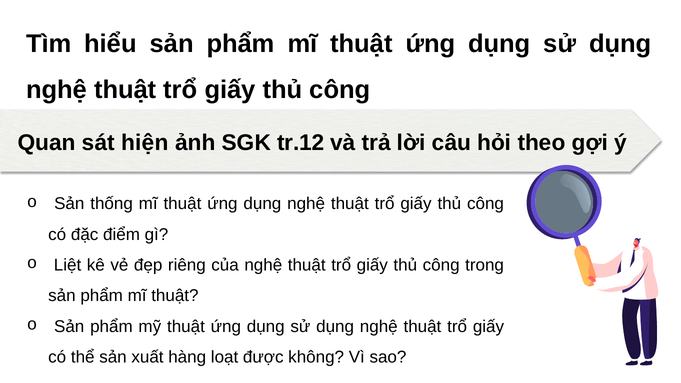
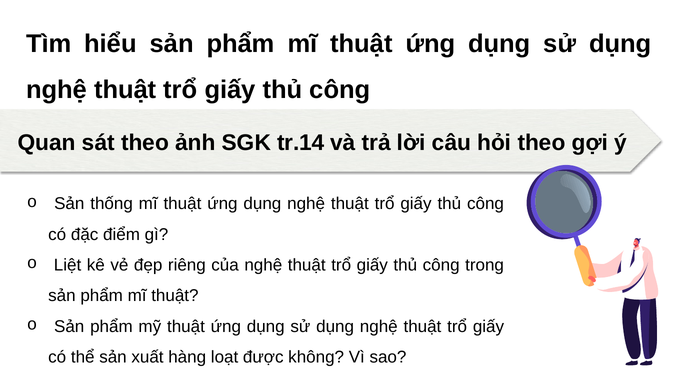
sát hiện: hiện -> theo (145, 143)
tr.12: tr.12 -> tr.14 (301, 143)
